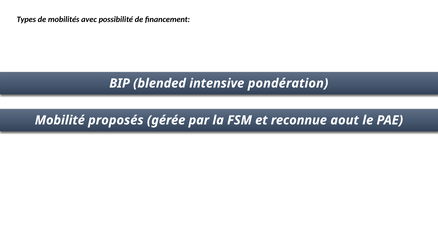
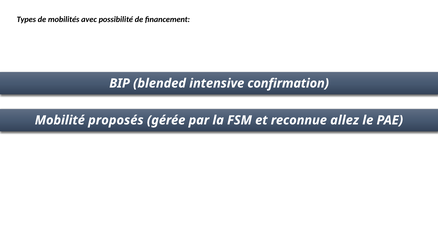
pondération: pondération -> confirmation (288, 83)
aout: aout -> allez (345, 120)
